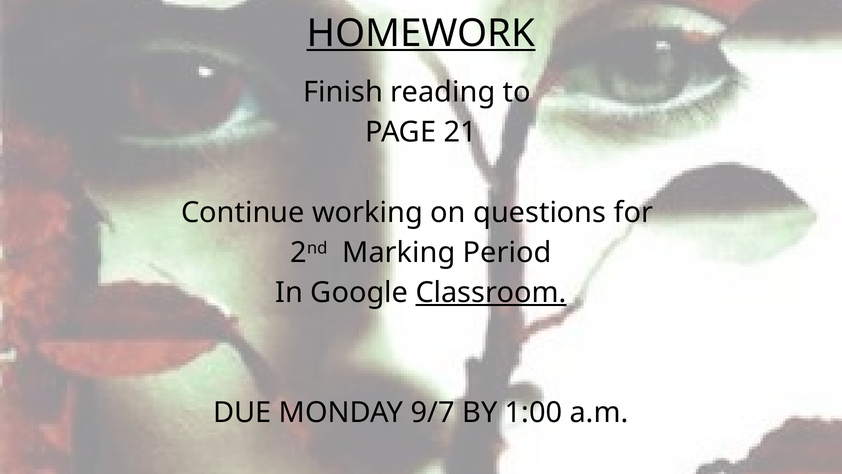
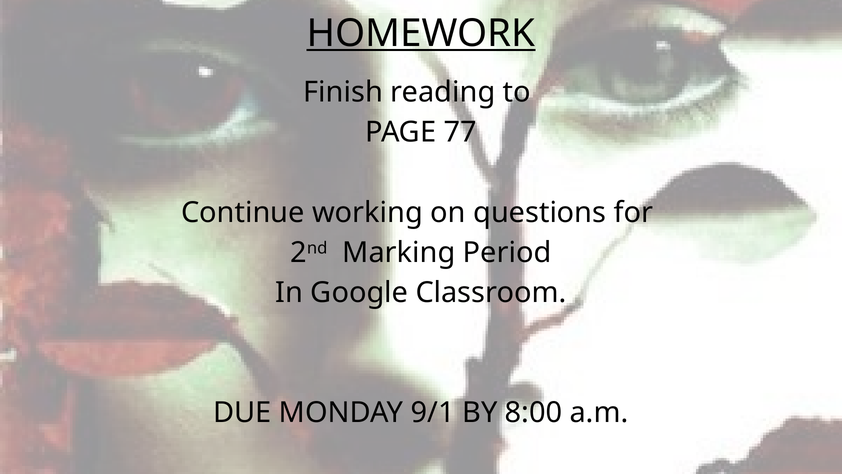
21: 21 -> 77 (460, 132)
Classroom underline: present -> none (491, 292)
9/7: 9/7 -> 9/1 (433, 413)
1:00: 1:00 -> 8:00 (534, 413)
